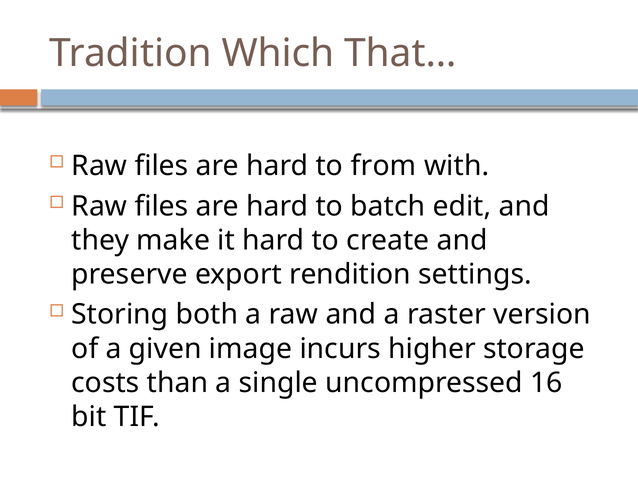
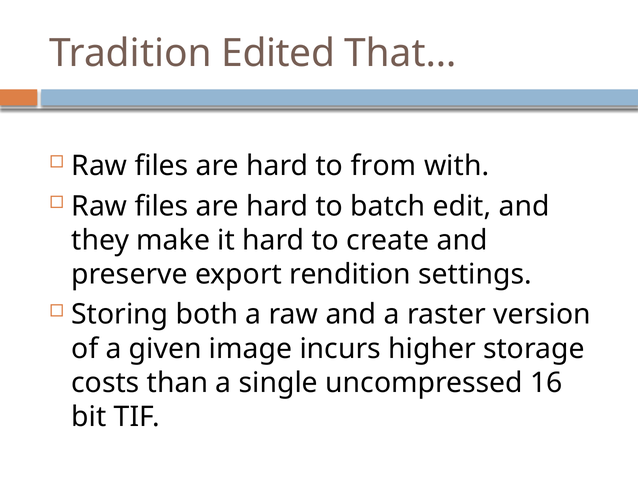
Which: Which -> Edited (278, 53)
